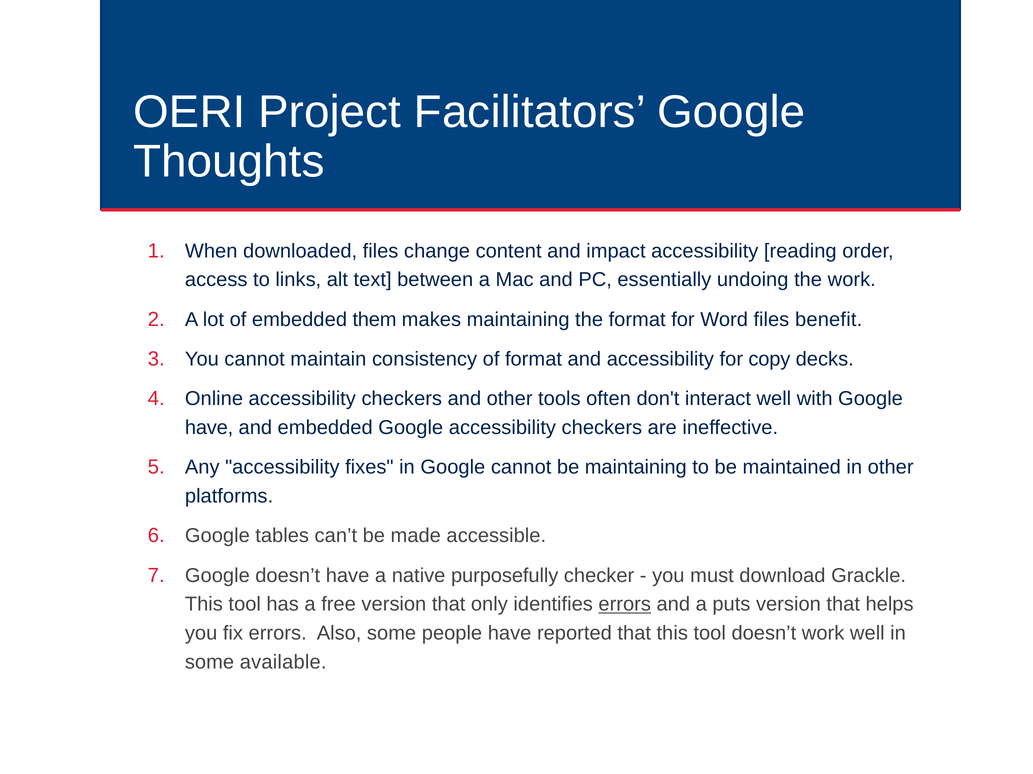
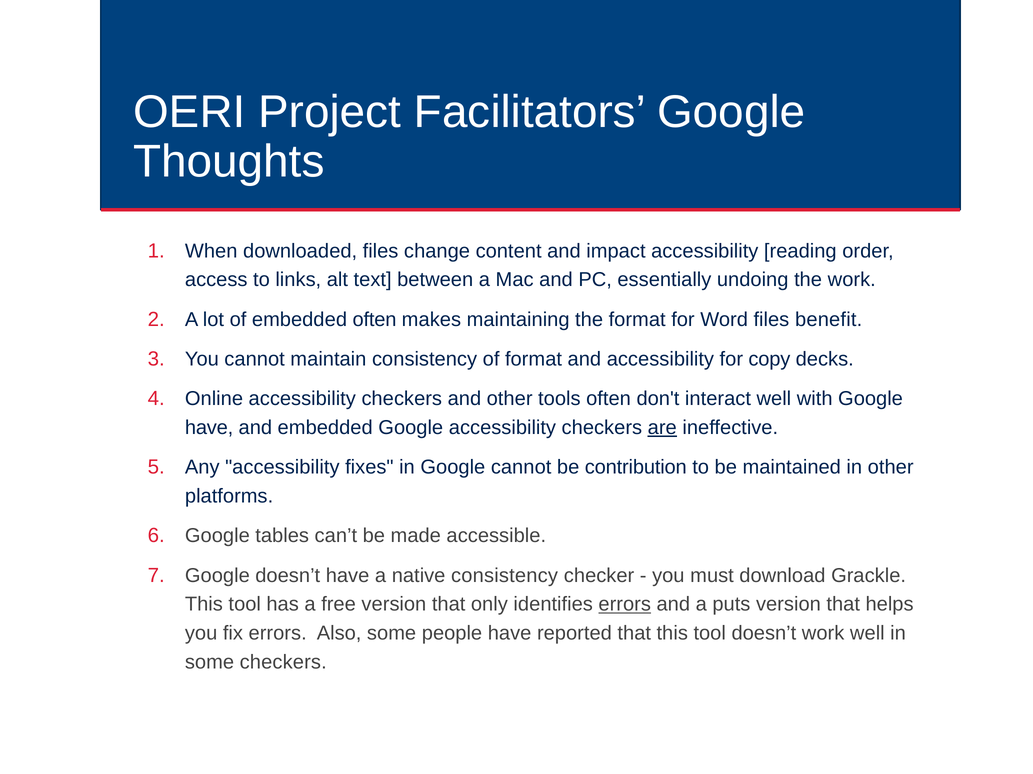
embedded them: them -> often (375, 320)
are underline: none -> present (662, 428)
be maintaining: maintaining -> contribution (636, 468)
native purposefully: purposefully -> consistency (505, 576)
some available: available -> checkers (283, 663)
